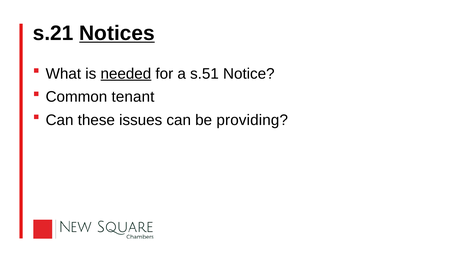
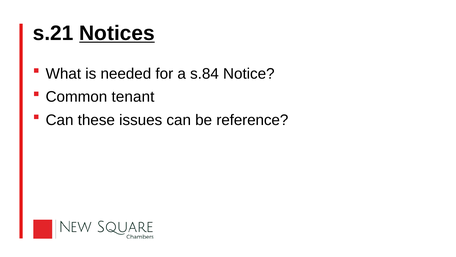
needed underline: present -> none (126, 74)
s.51: s.51 -> s.84 (204, 74)
providing: providing -> reference (252, 120)
